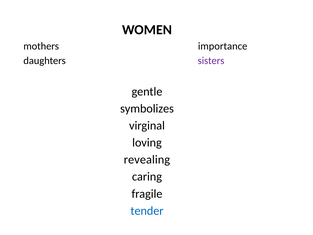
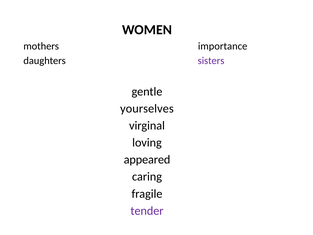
symbolizes: symbolizes -> yourselves (147, 108)
revealing: revealing -> appeared (147, 160)
tender colour: blue -> purple (147, 211)
